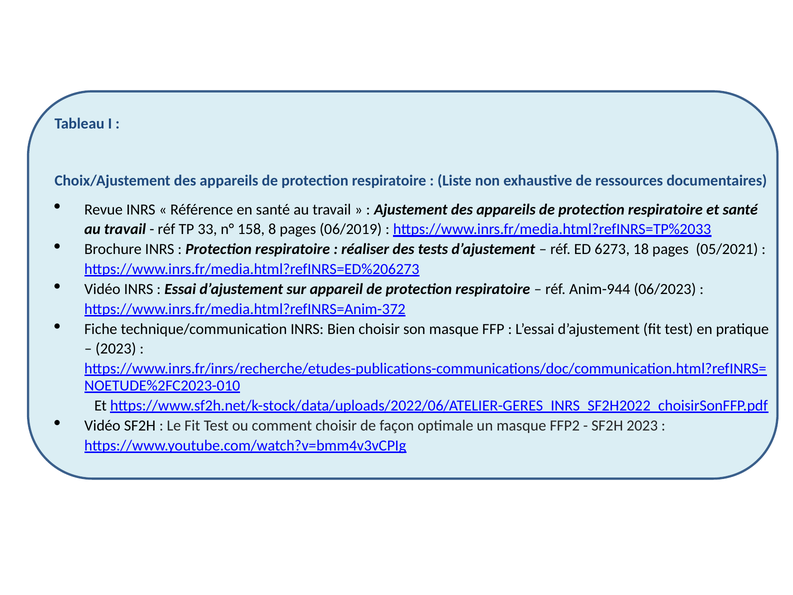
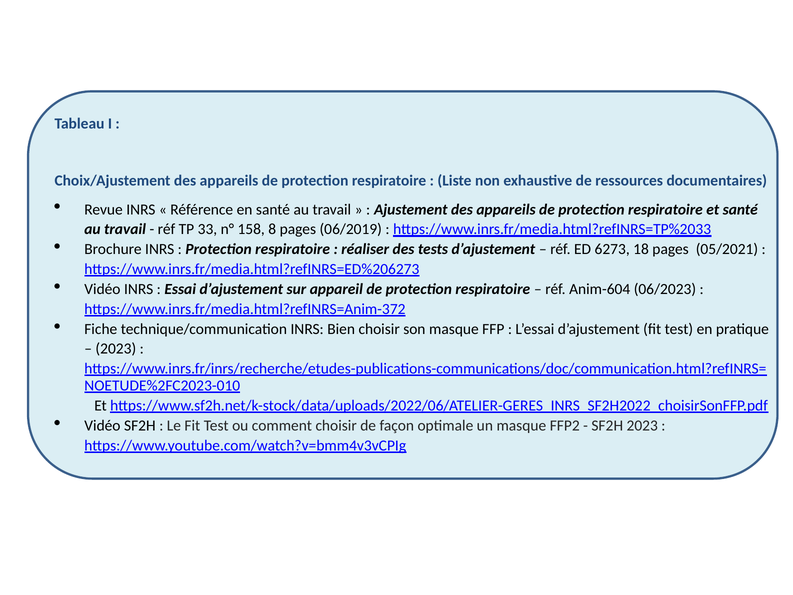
Anim-944: Anim-944 -> Anim-604 (600, 289)
